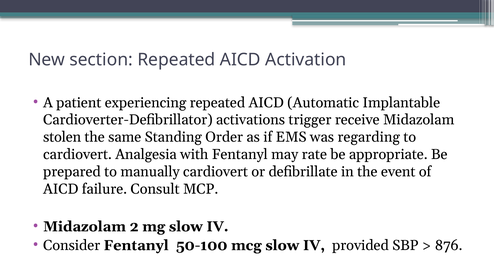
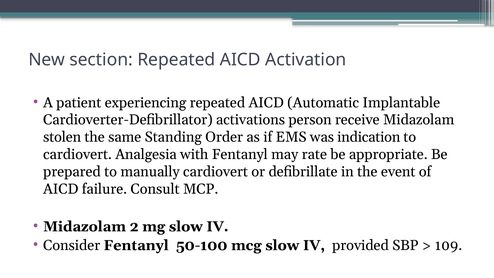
trigger: trigger -> person (310, 120)
regarding: regarding -> indication (369, 137)
876: 876 -> 109 (448, 245)
